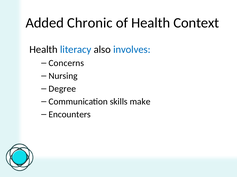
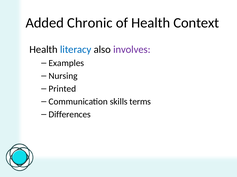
involves colour: blue -> purple (132, 50)
Concerns: Concerns -> Examples (66, 63)
Degree: Degree -> Printed (62, 89)
make: make -> terms (140, 102)
Encounters: Encounters -> Differences (70, 115)
